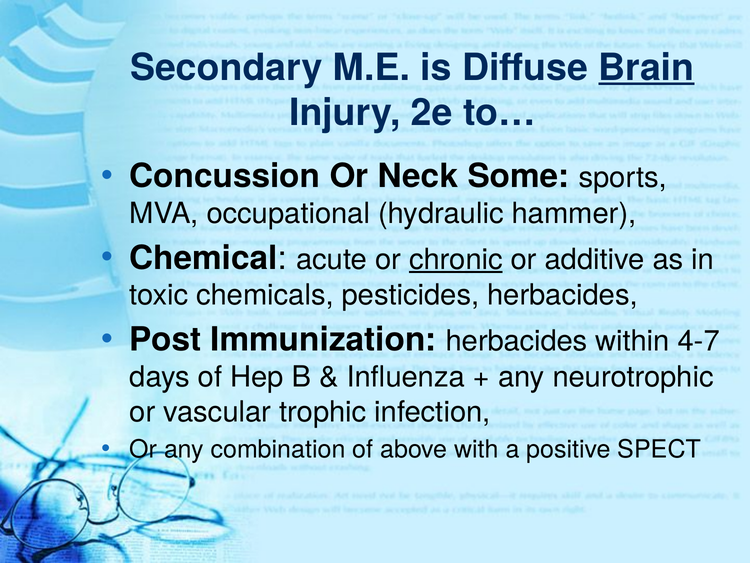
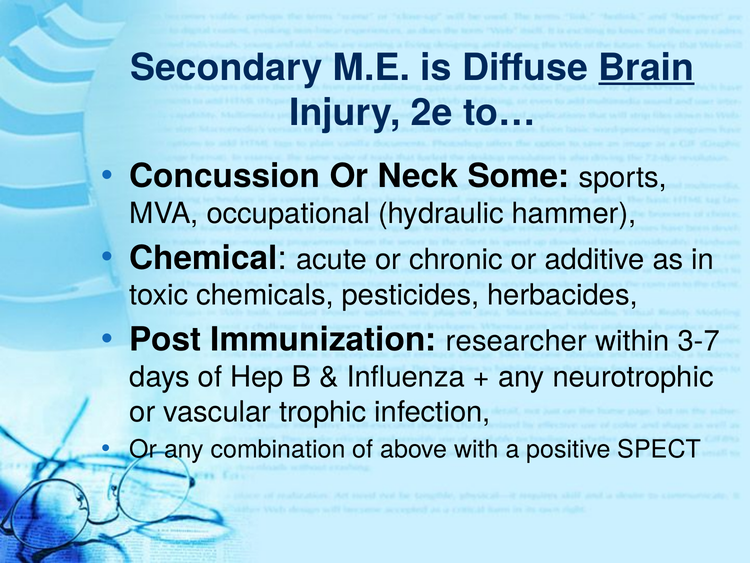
chronic underline: present -> none (456, 259)
Immunization herbacides: herbacides -> researcher (516, 341)
4-7: 4-7 -> 3-7 (699, 341)
